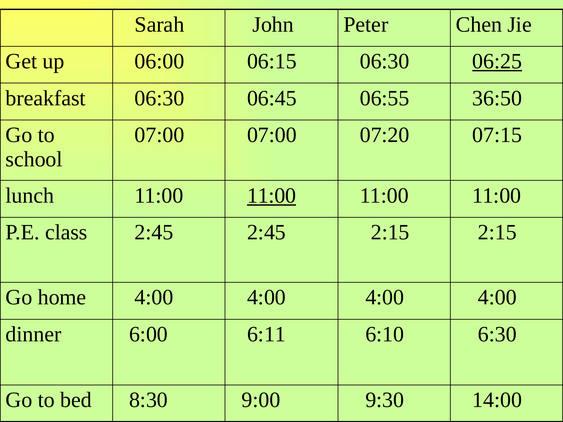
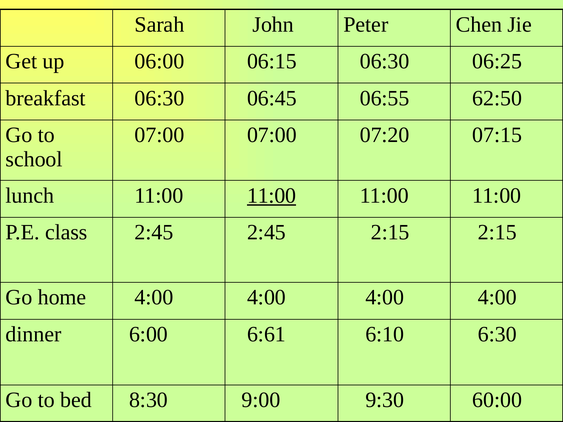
06:25 underline: present -> none (497, 61)
36:50: 36:50 -> 62:50 (497, 98)
6:11: 6:11 -> 6:61 (266, 335)
14:00: 14:00 -> 60:00 (497, 400)
